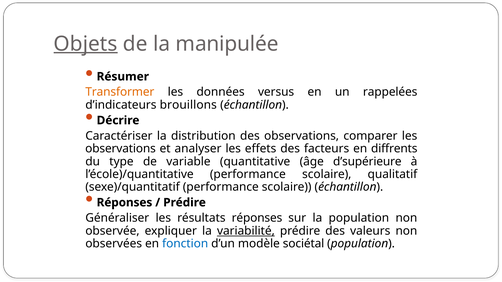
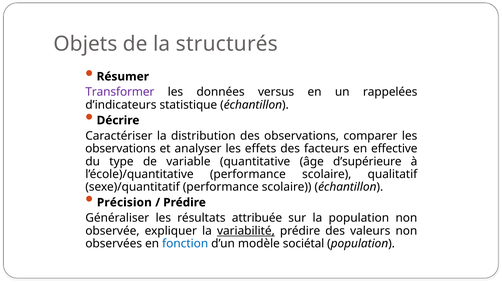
Objets underline: present -> none (86, 44)
manipulée: manipulée -> structurés (227, 44)
Transformer colour: orange -> purple (120, 92)
brouillons: brouillons -> statistique (188, 105)
diffrents: diffrents -> effective (394, 149)
Réponses: Réponses -> Précision (124, 203)
résultats réponses: réponses -> attribuée (257, 218)
